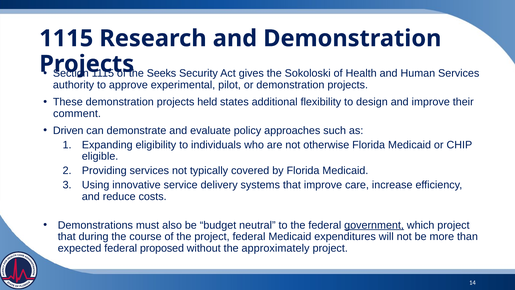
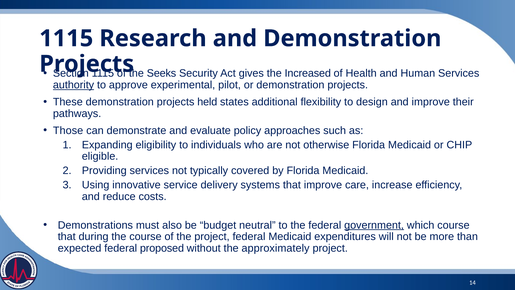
Sokoloski: Sokoloski -> Increased (308, 73)
authority underline: none -> present (74, 85)
comment: comment -> pathways (77, 113)
Driven: Driven -> Those (68, 130)
which project: project -> course (453, 225)
